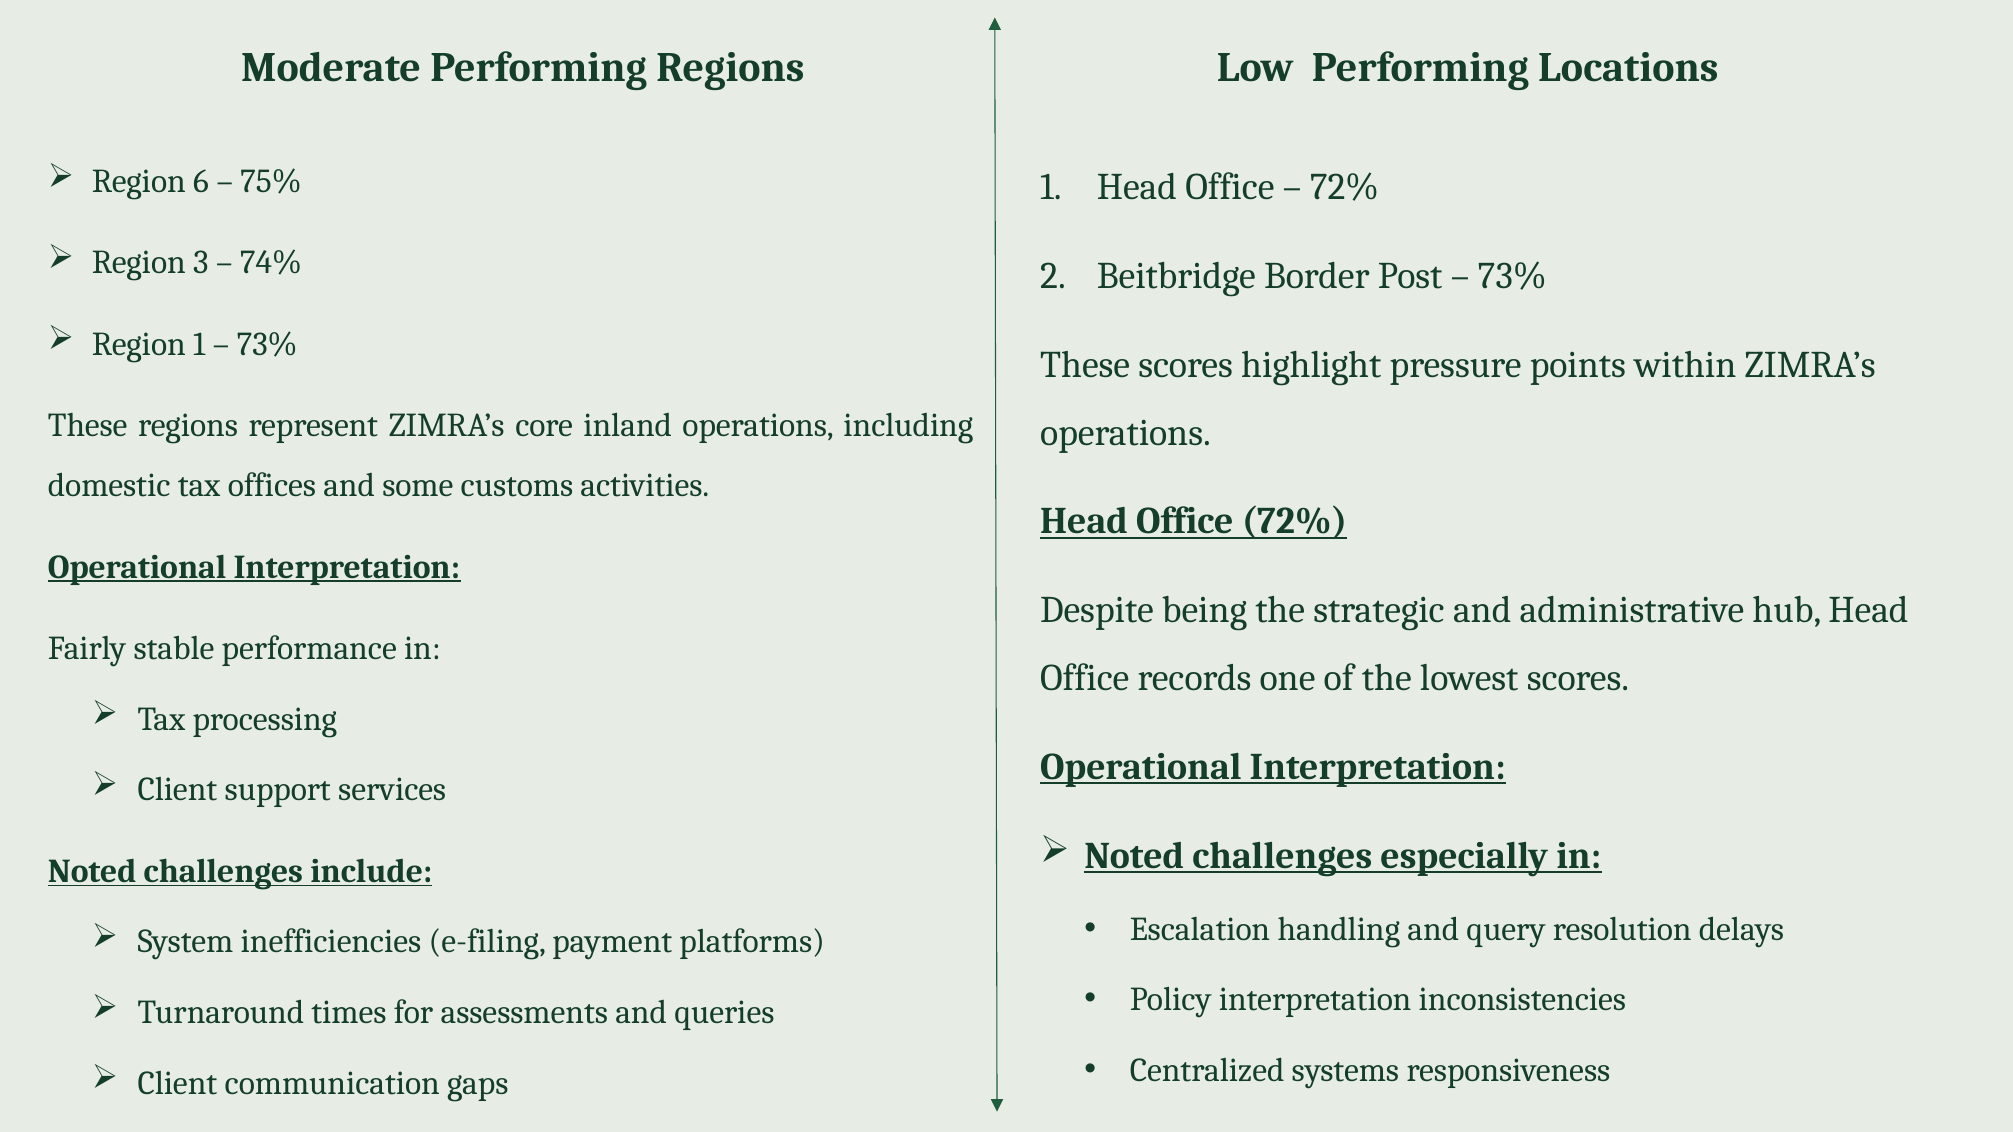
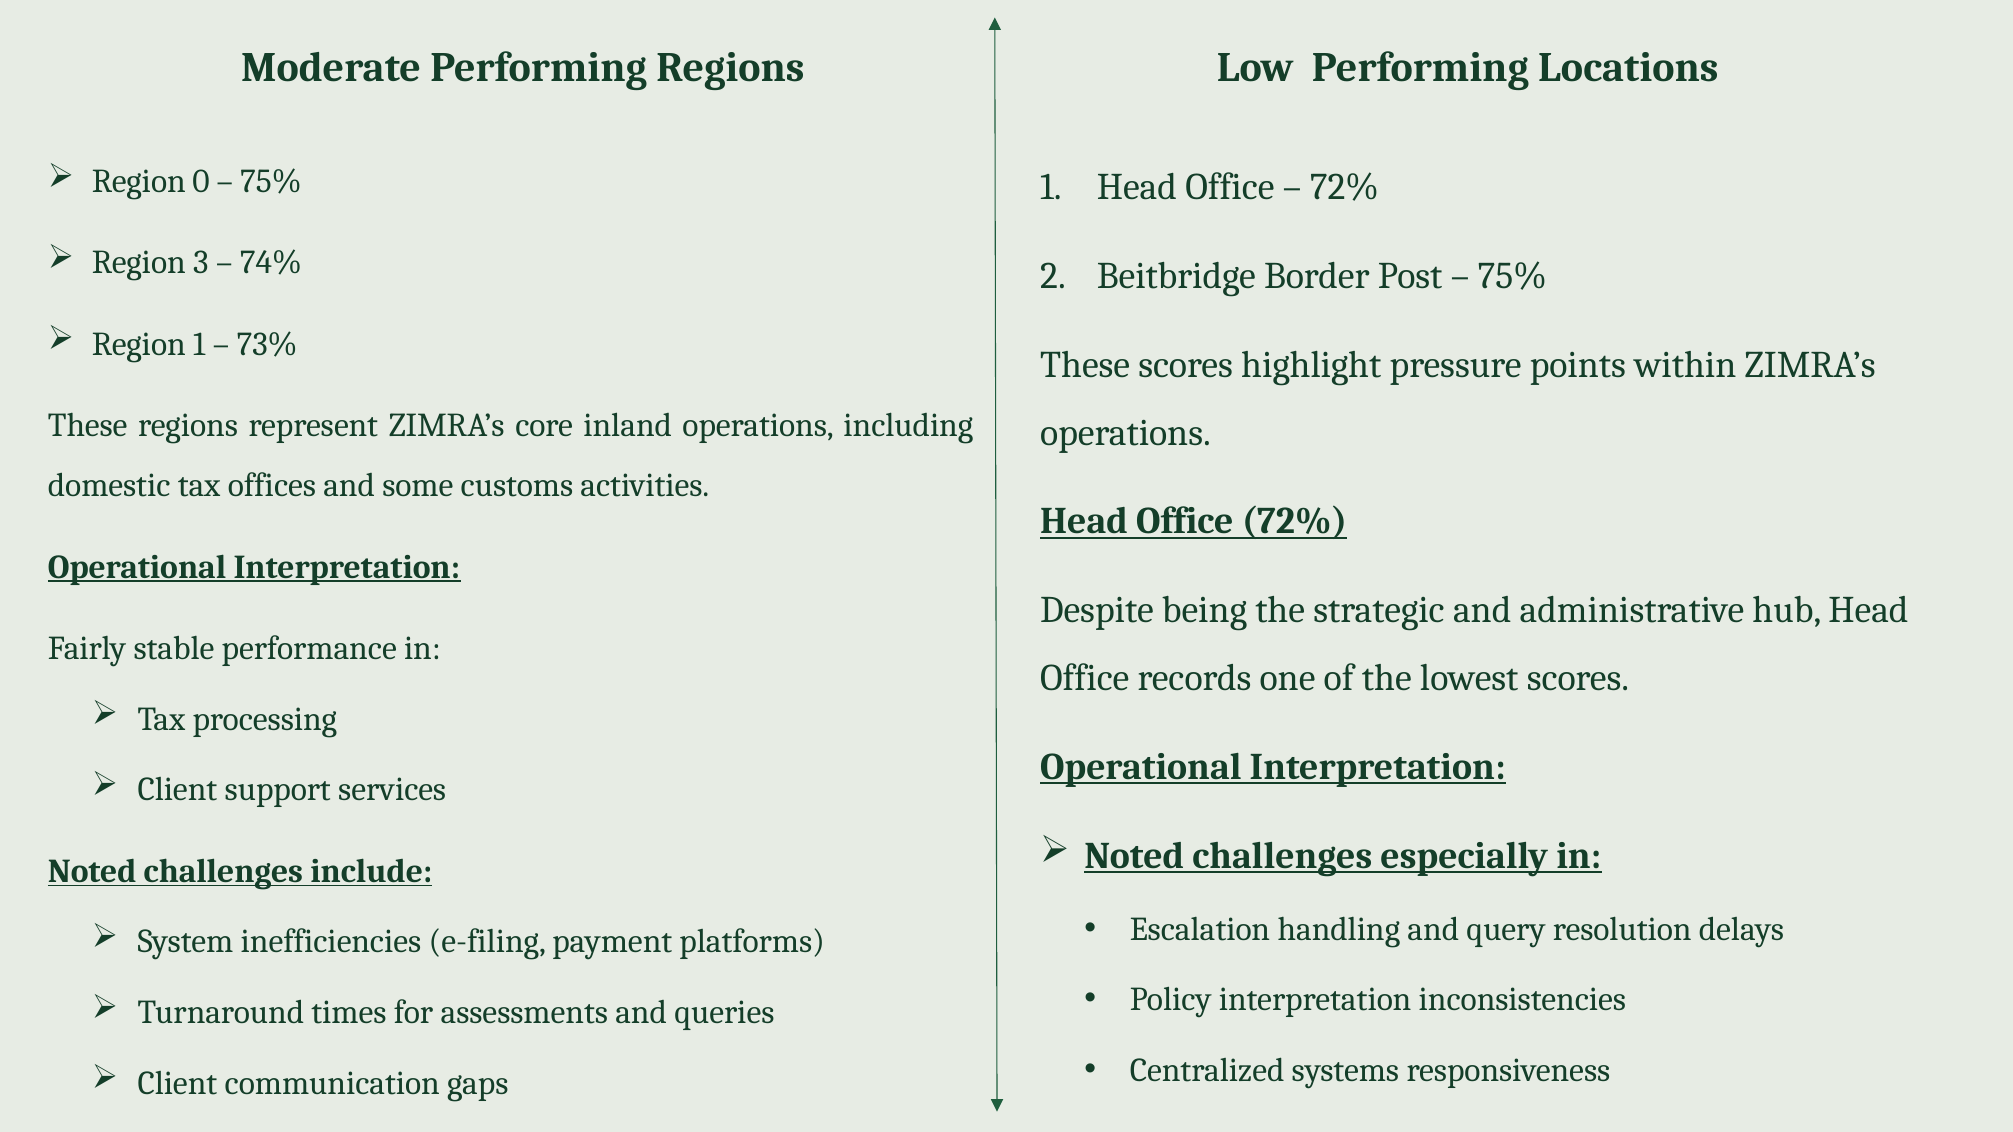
6: 6 -> 0 (201, 182)
73%: 73% -> 75% (1512, 276)
